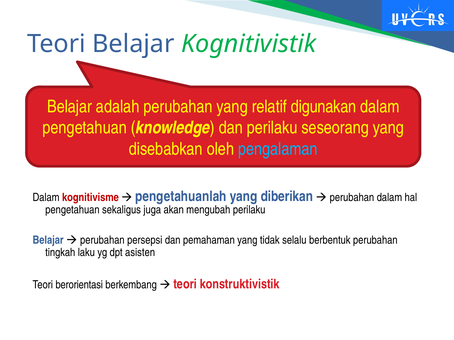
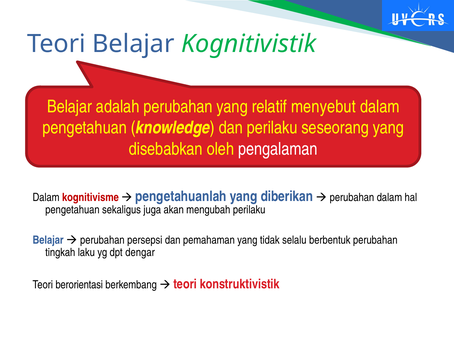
digunakan: digunakan -> menyebut (323, 107)
pengalaman colour: light blue -> white (278, 149)
asisten: asisten -> dengar (140, 253)
